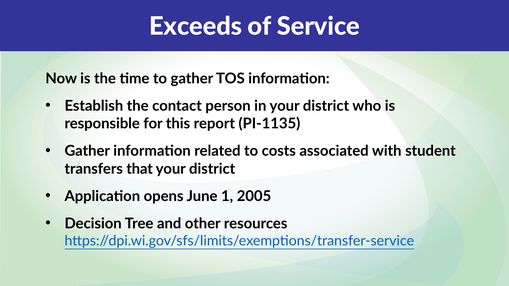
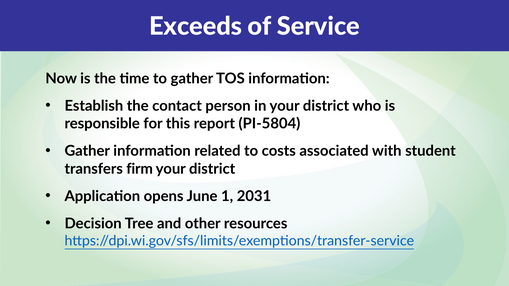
PI-1135: PI-1135 -> PI-5804 (269, 124)
that: that -> firm (140, 169)
2005: 2005 -> 2031 (254, 196)
